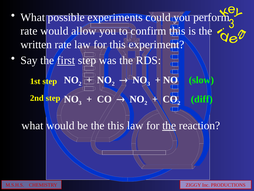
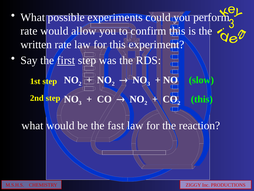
diff: diff -> this (202, 99)
the this: this -> fast (116, 125)
the underline: present -> none (169, 125)
